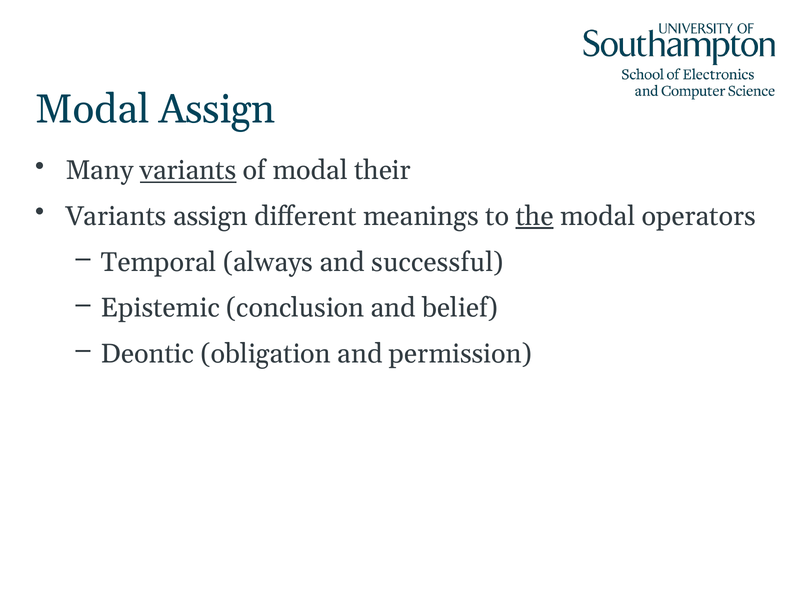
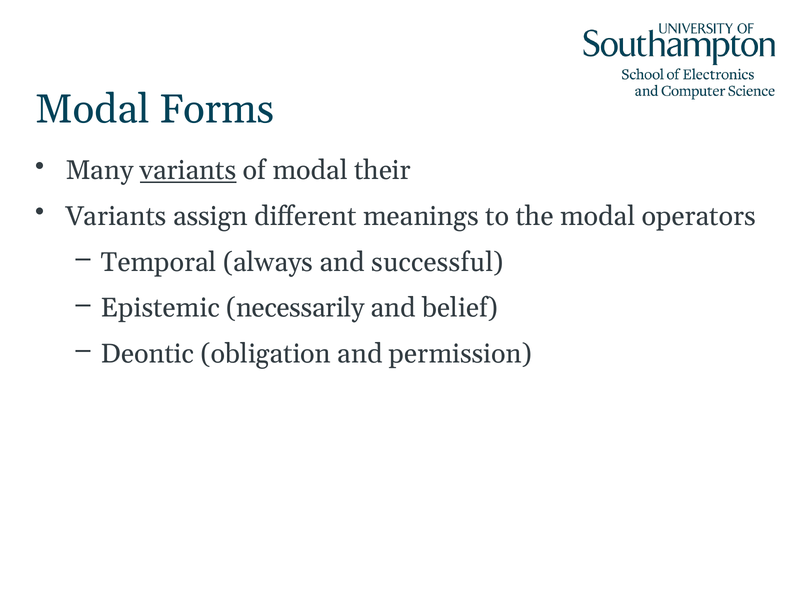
Modal Assign: Assign -> Forms (217, 109)
the underline: present -> none (535, 217)
conclusion: conclusion -> necessarily (295, 308)
